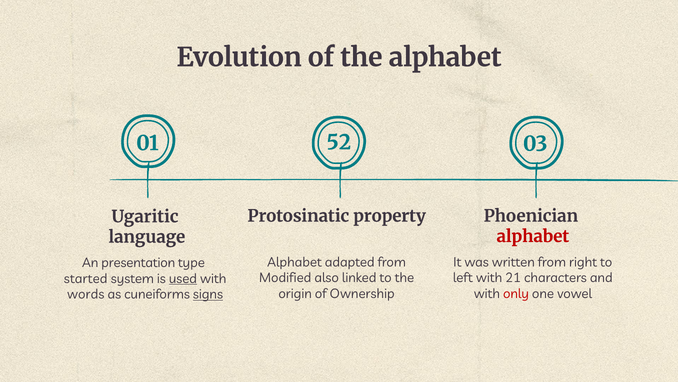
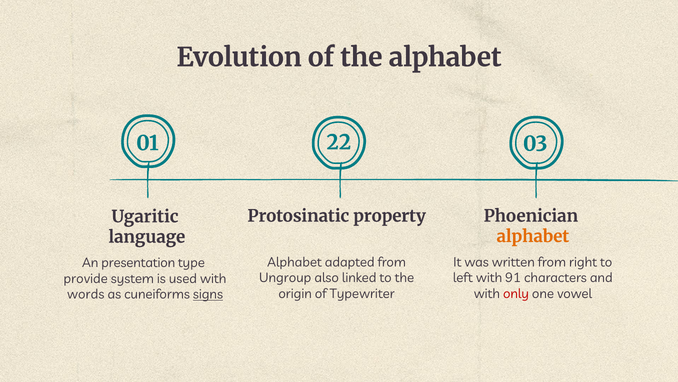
52: 52 -> 22 (339, 142)
alphabet colour: red -> orange (533, 236)
Modified: Modified -> Ungroup (285, 278)
21: 21 -> 91 (513, 278)
started: started -> provide (86, 278)
used underline: present -> none (183, 278)
Ownership: Ownership -> Typewriter (362, 293)
